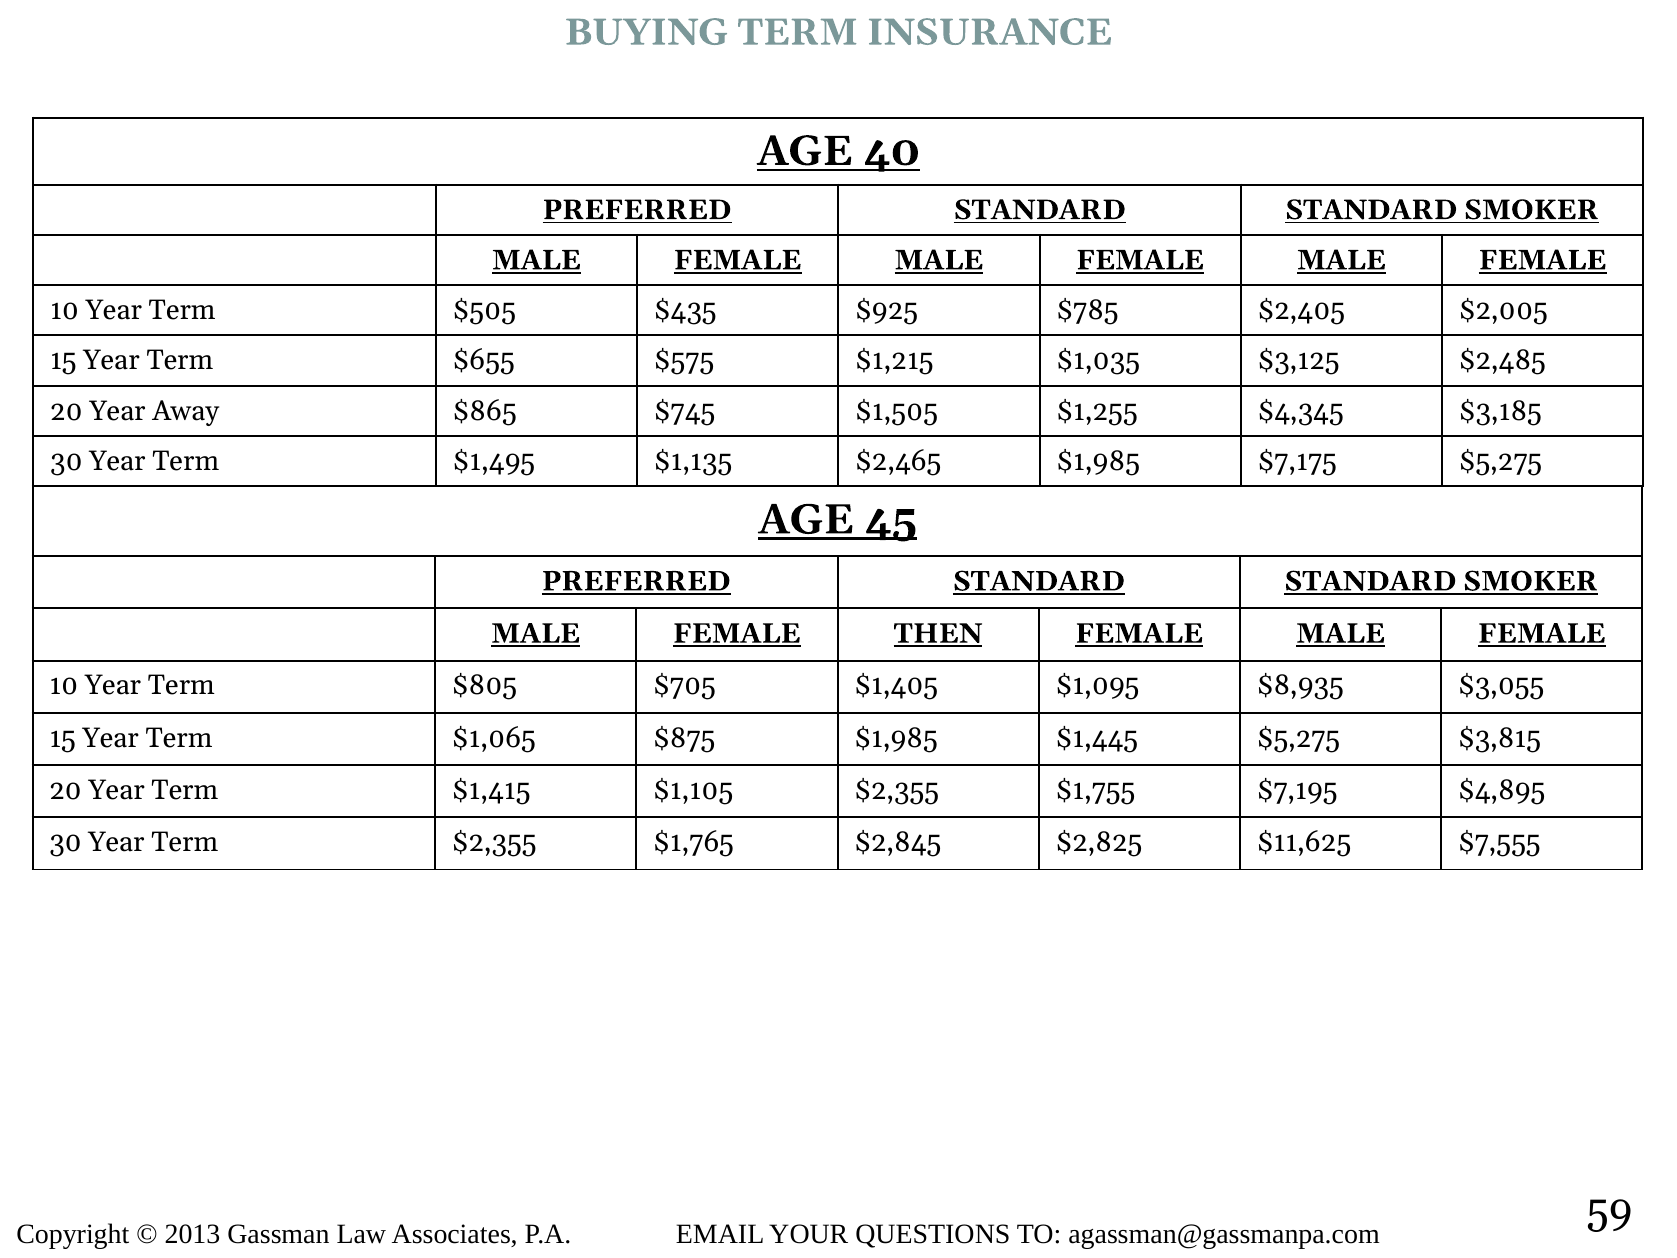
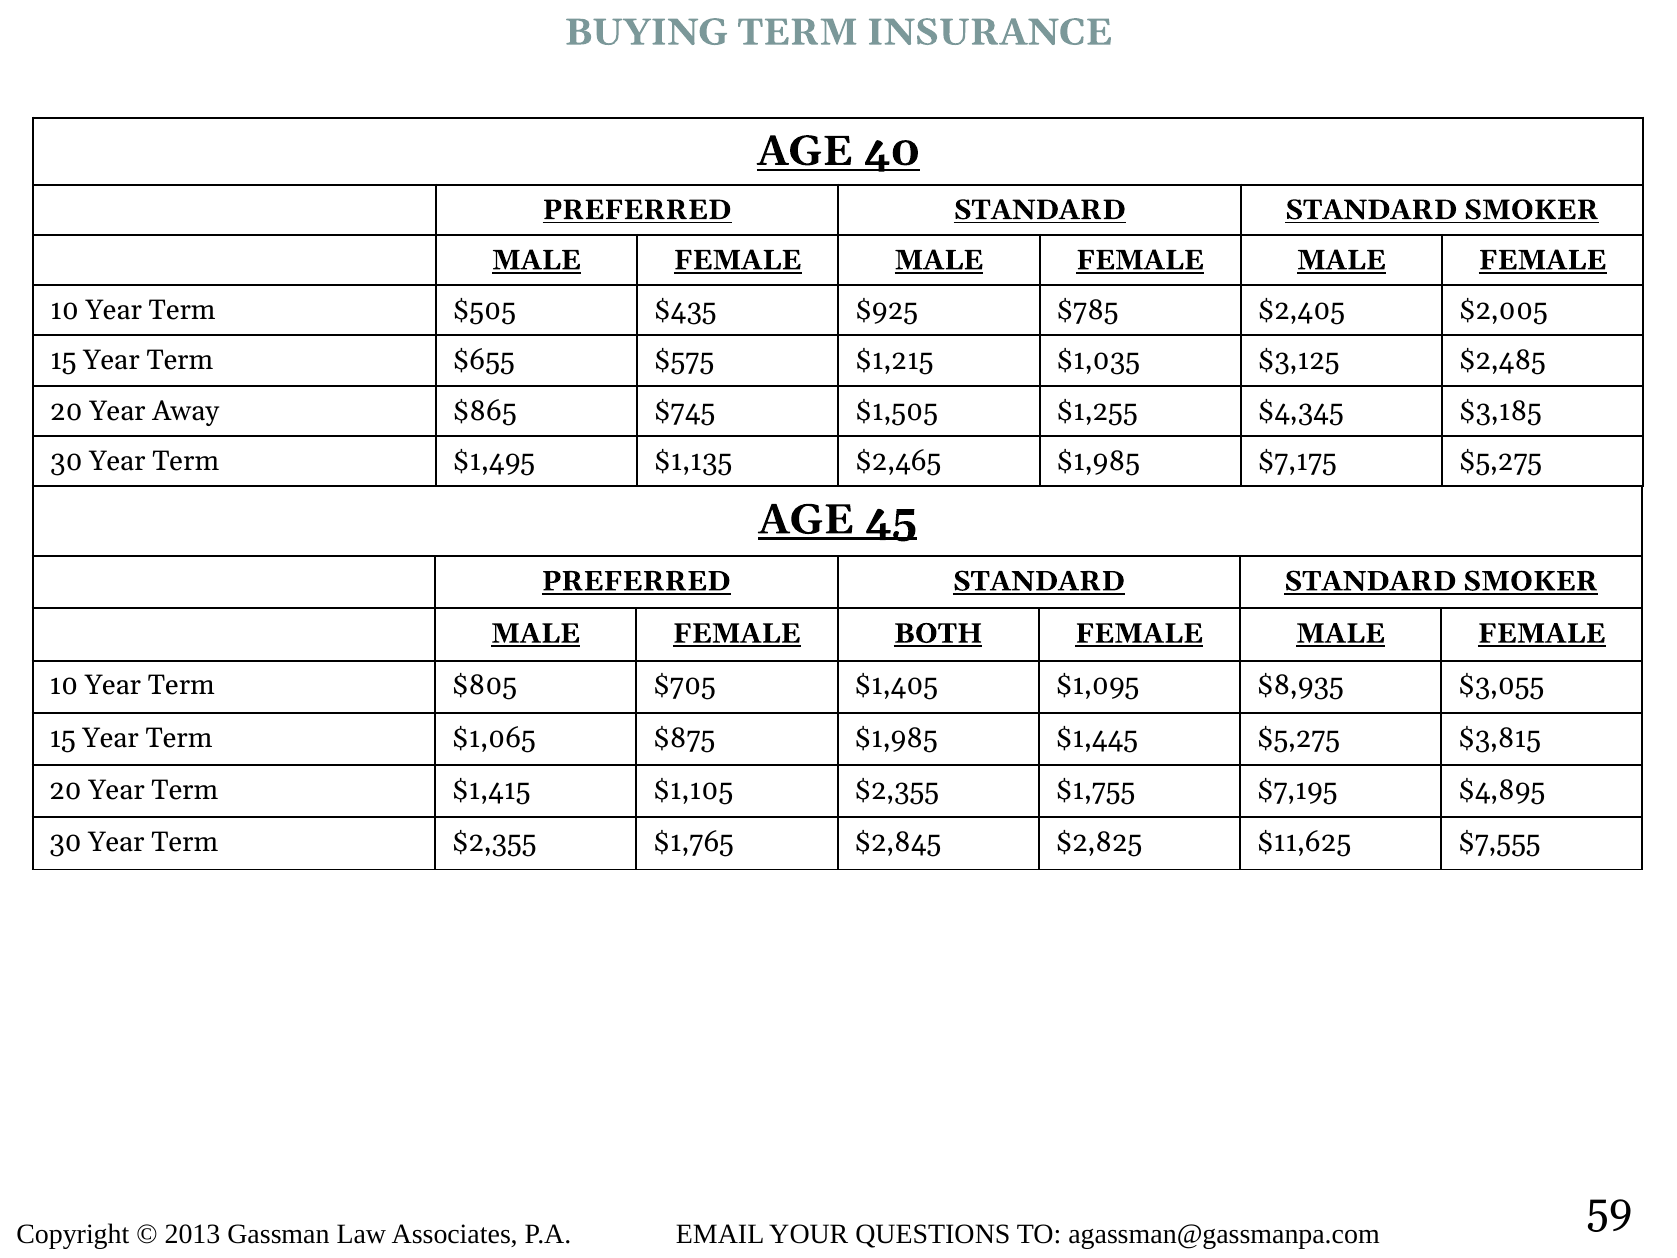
THEN: THEN -> BOTH (938, 633)
